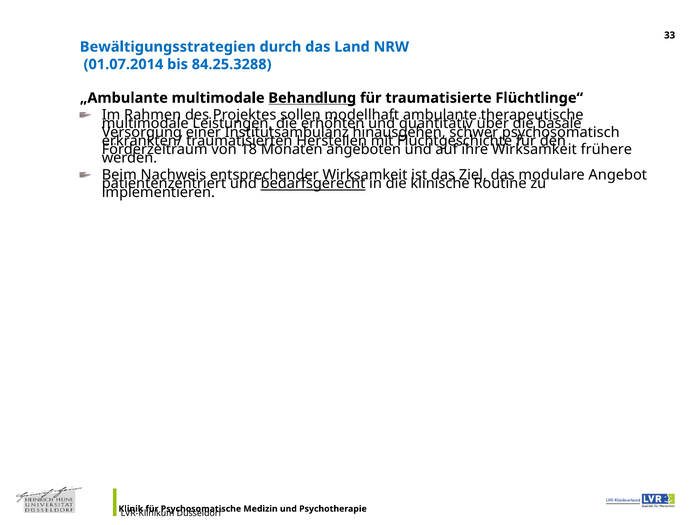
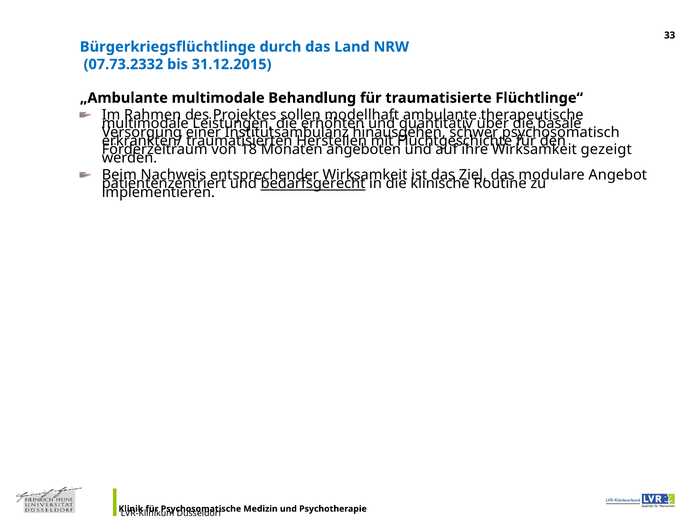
Bewältigungsstrategien: Bewältigungsstrategien -> Bürgerkriegsflüchtlinge (168, 47)
01.07.2014: 01.07.2014 -> 07.73.2332 (123, 64)
84.25.3288: 84.25.3288 -> 31.12.2015 (232, 64)
Behandlung underline: present -> none (312, 98)
frühere: frühere -> gezeigt (606, 149)
